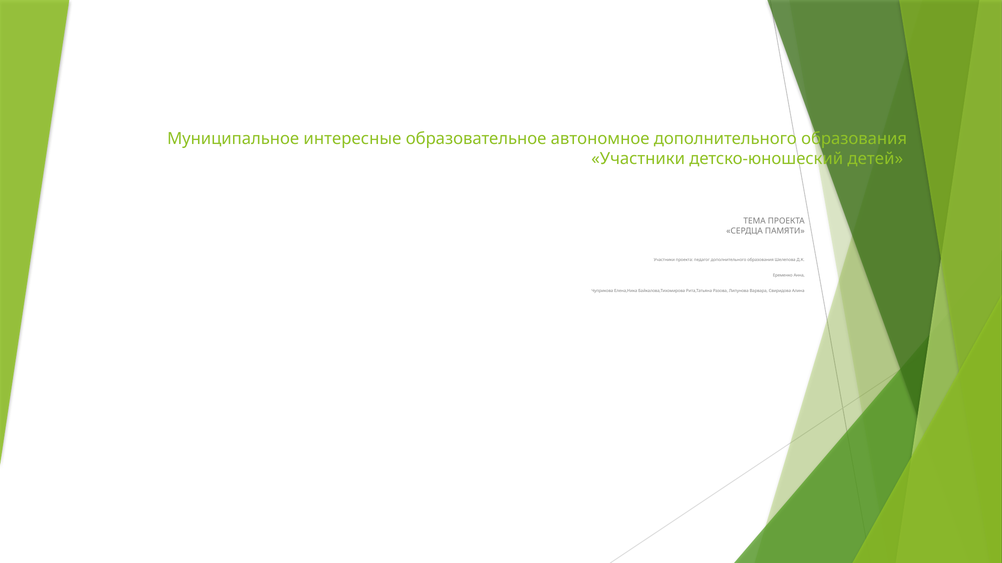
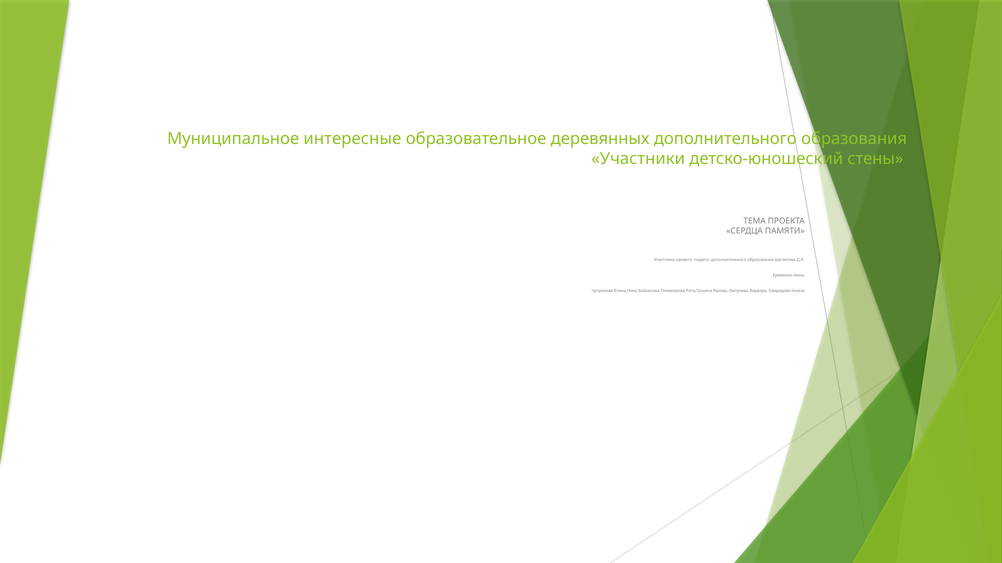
автономное: автономное -> деревянных (600, 139)
детей: детей -> стены (875, 159)
